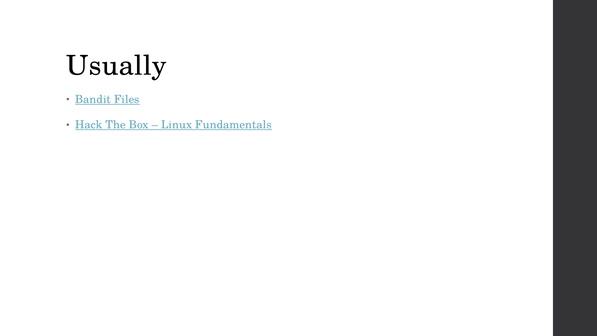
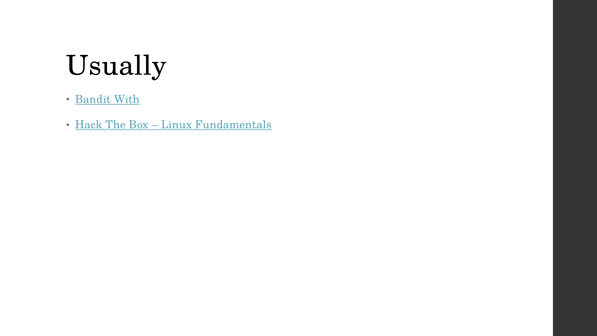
Files: Files -> With (127, 99)
